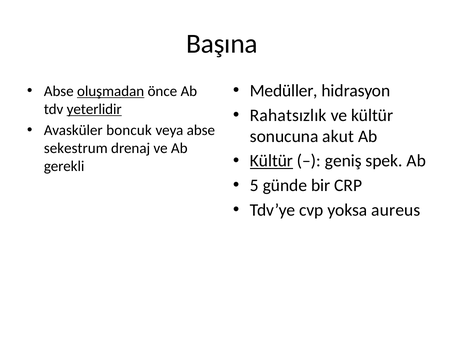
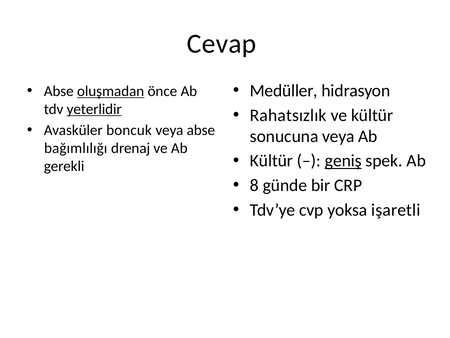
Başına: Başına -> Cevap (222, 44)
sonucuna akut: akut -> veya (338, 136)
sekestrum: sekestrum -> bağımlılığı (76, 148)
Kültür underline: present -> none (271, 161)
geniş underline: none -> present (343, 161)
5: 5 -> 8 (254, 185)
aureus: aureus -> işaretli (396, 210)
